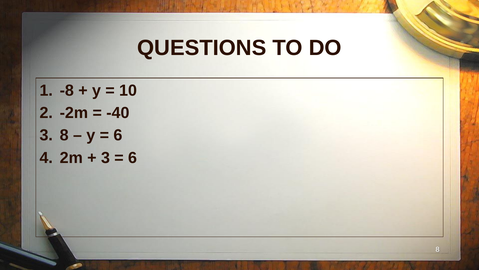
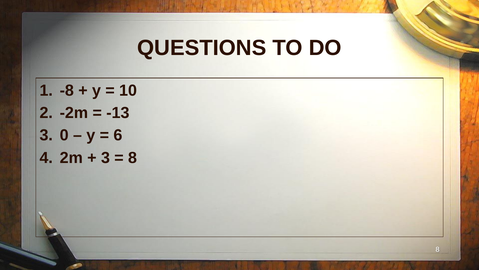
-40: -40 -> -13 (118, 113)
3 8: 8 -> 0 (64, 135)
6: 6 -> 8 (132, 157)
